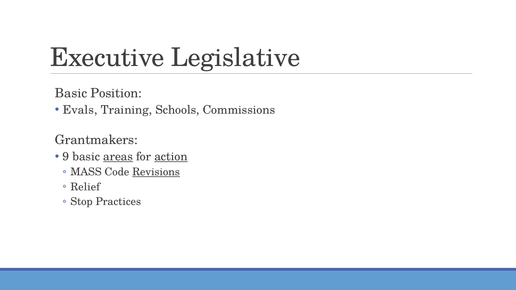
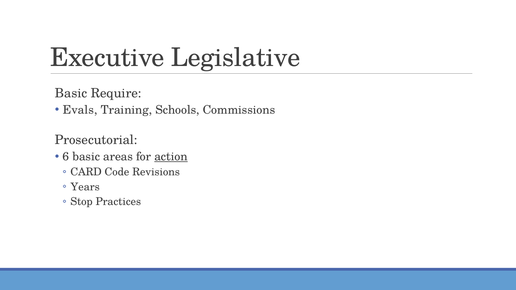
Position: Position -> Require (116, 93)
Grantmakers: Grantmakers -> Prosecutorial (96, 140)
9: 9 -> 6 (66, 157)
areas underline: present -> none (118, 157)
MASS: MASS -> CARD (86, 172)
Revisions underline: present -> none (156, 172)
Relief: Relief -> Years (85, 187)
